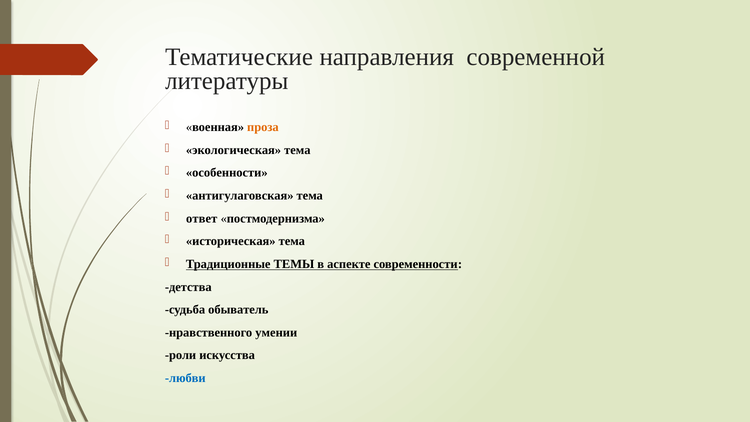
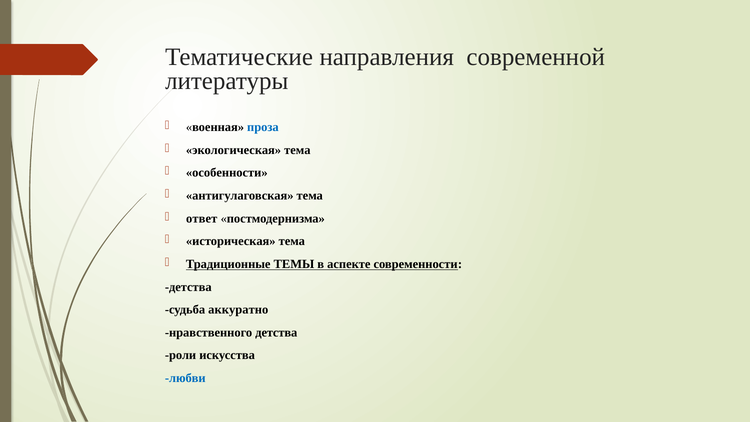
проза colour: orange -> blue (263, 127)
обыватель: обыватель -> аккуратно (238, 310)
нравственного умении: умении -> детства (276, 332)
